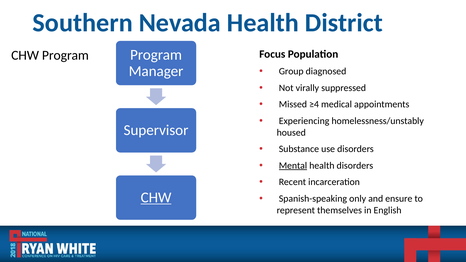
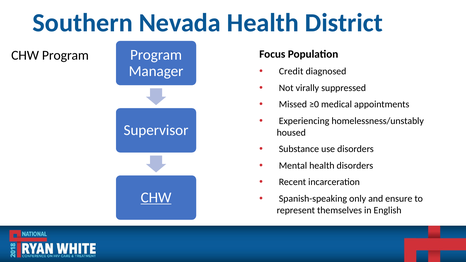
Group: Group -> Credit (291, 71)
≥4: ≥4 -> ≥0 (314, 104)
Mental underline: present -> none (293, 166)
